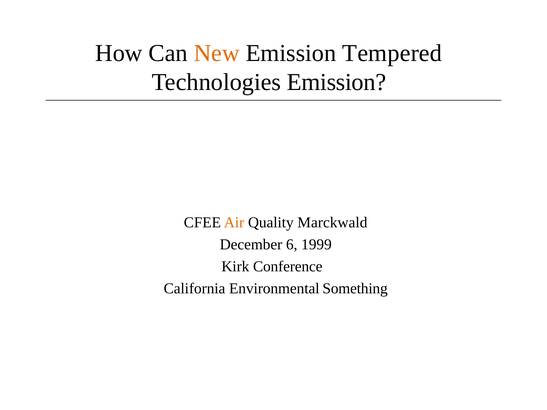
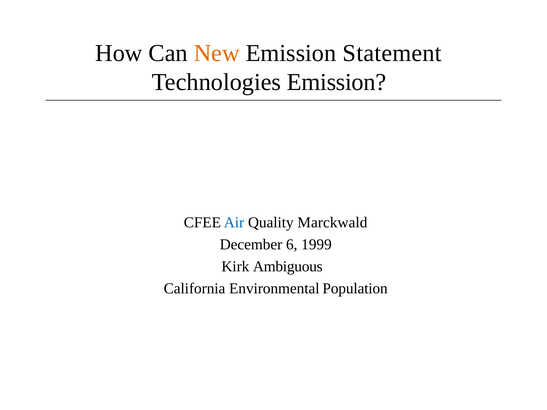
Tempered: Tempered -> Statement (392, 53)
Air colour: orange -> blue (234, 223)
Conference: Conference -> Ambiguous (288, 267)
Something: Something -> Population (355, 289)
